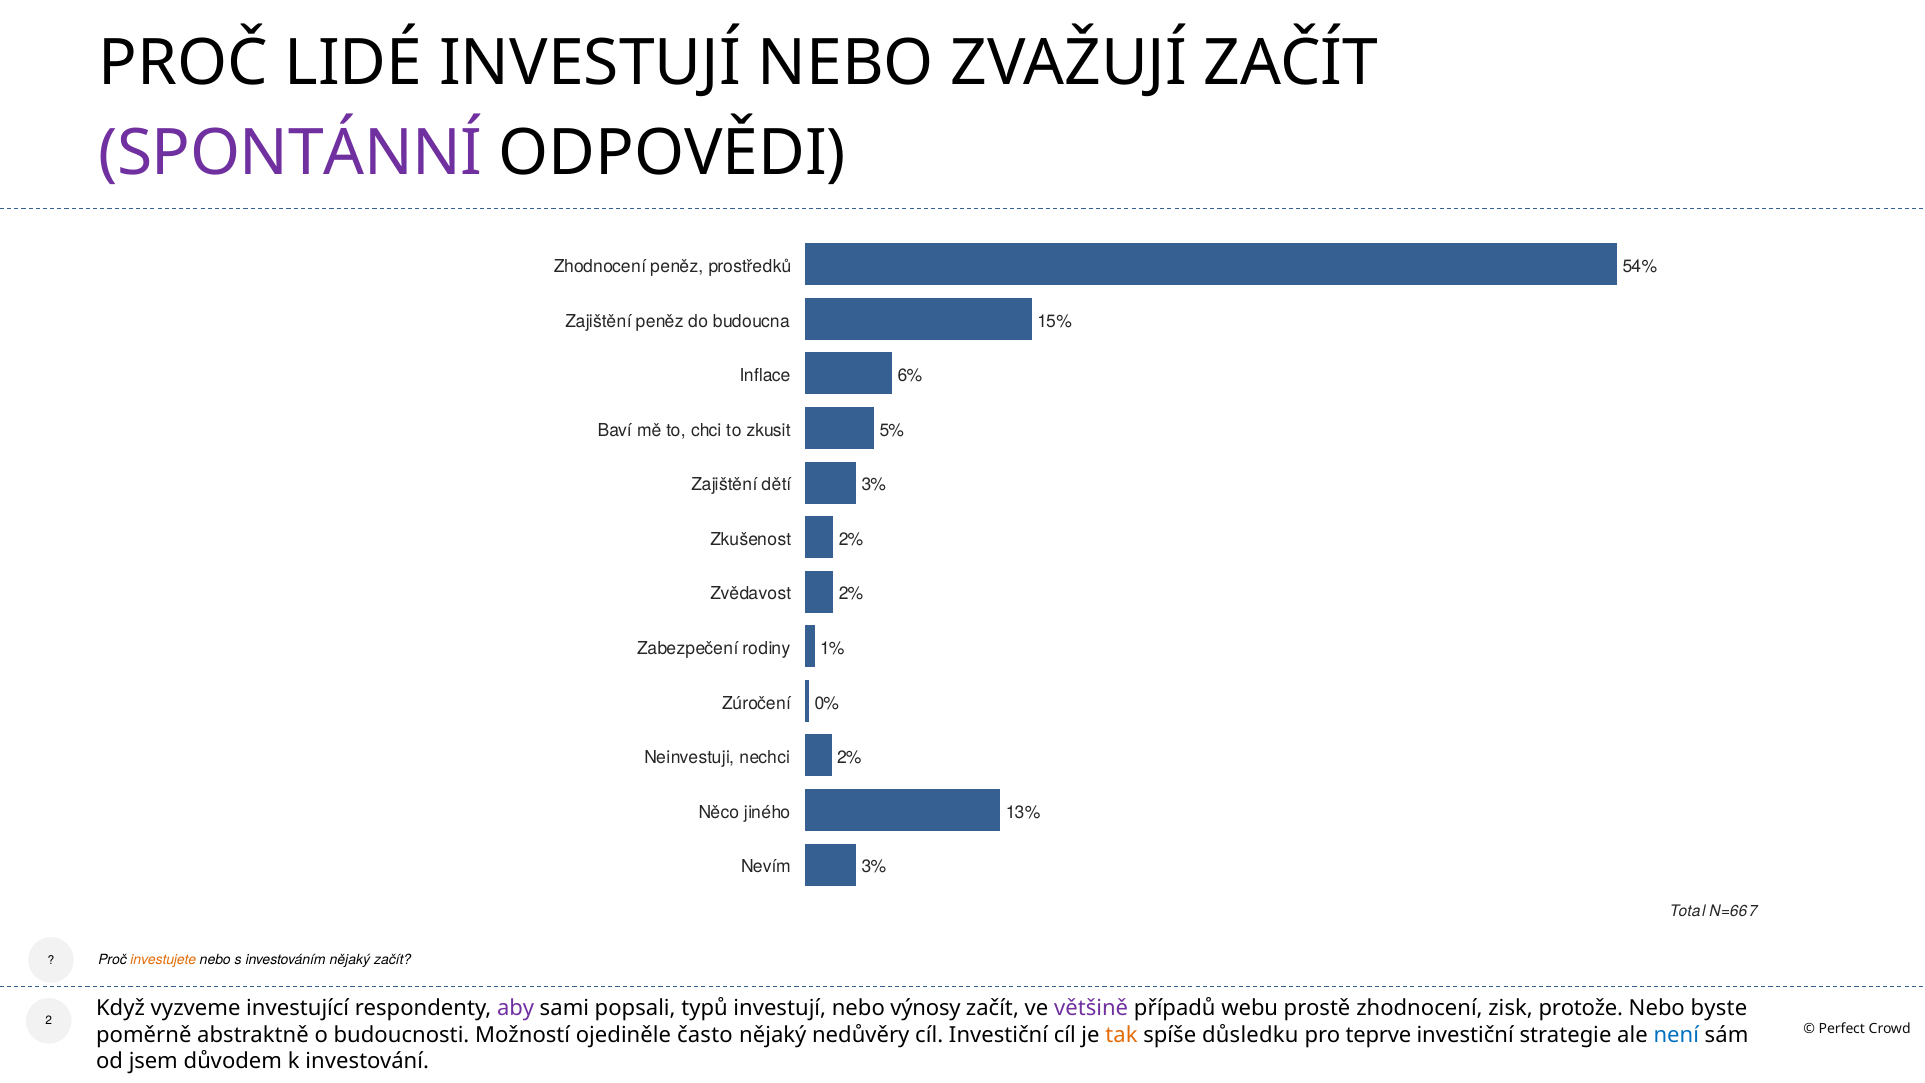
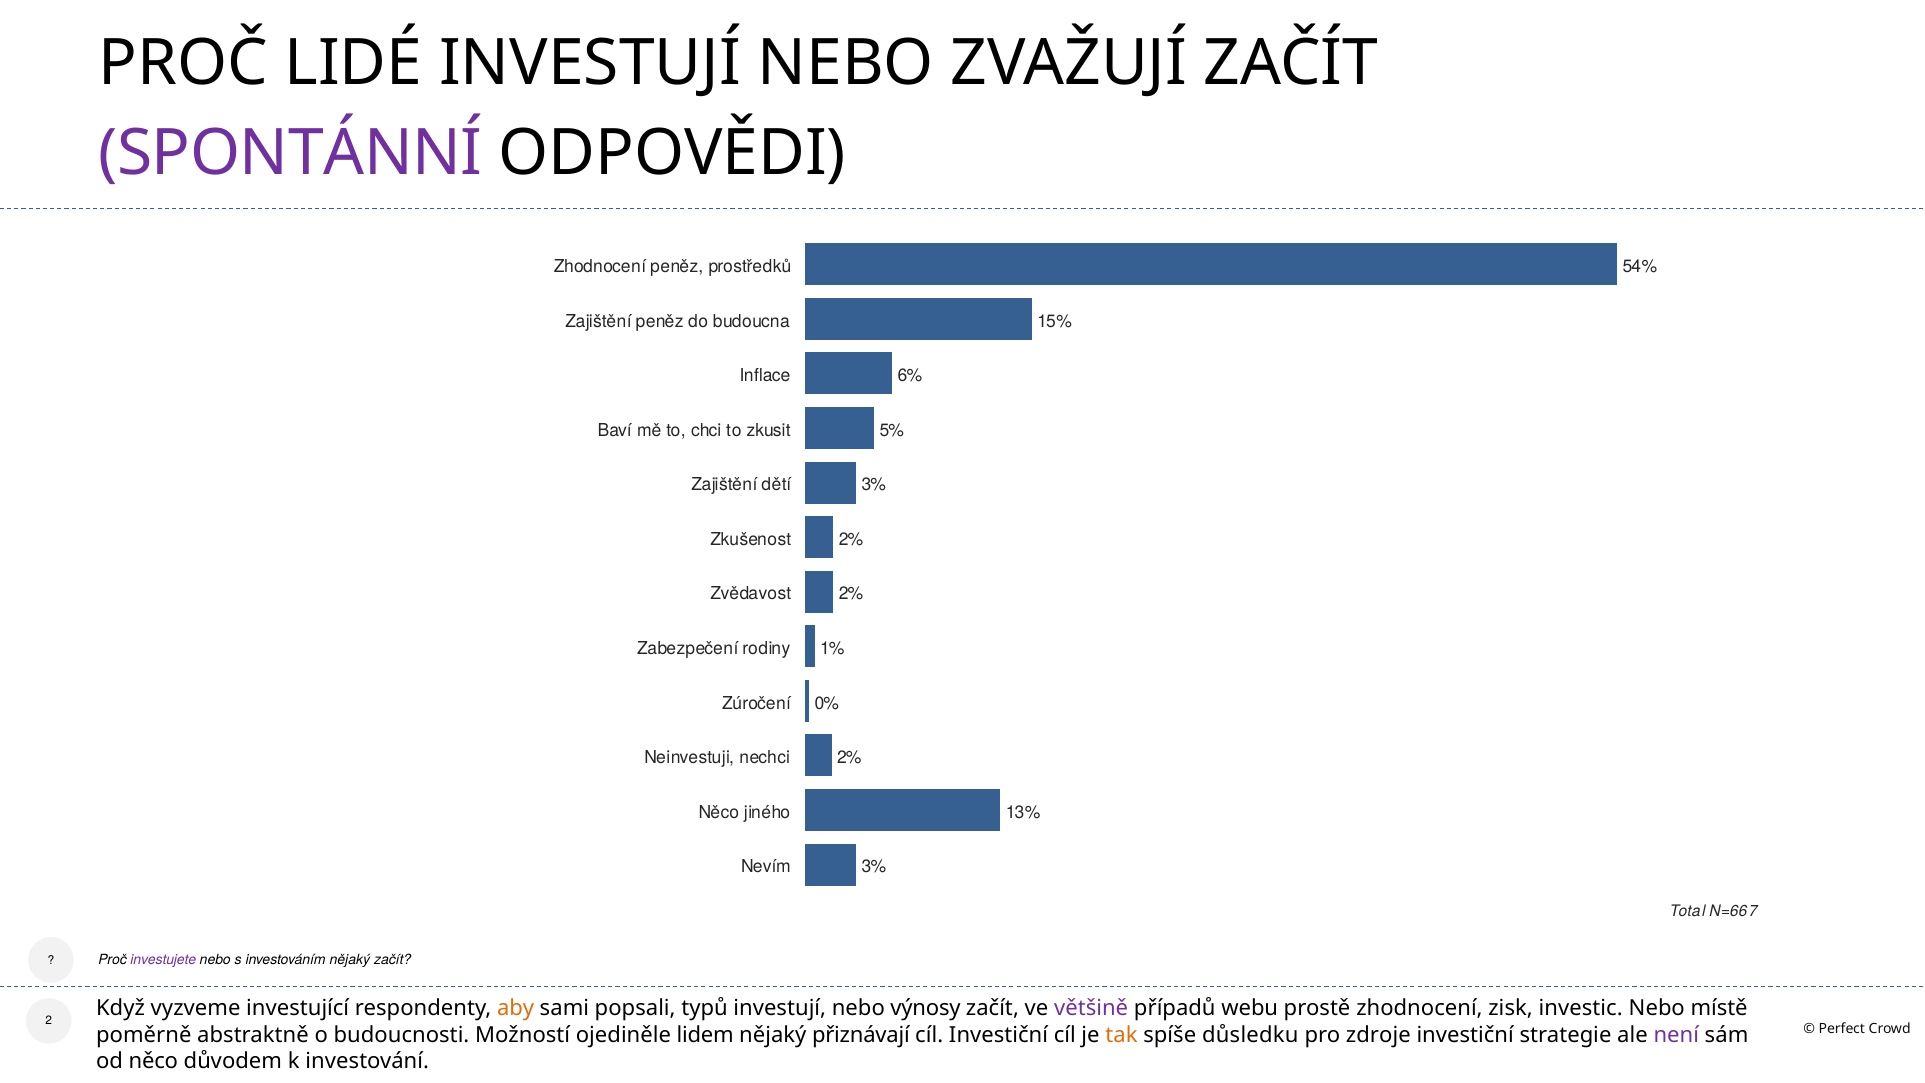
investujete colour: orange -> purple (163, 959)
aby colour: purple -> orange (516, 1008)
protože: protože -> investic (1581, 1008)
byste: byste -> místě (1719, 1008)
často: často -> lidem (705, 1035)
nedůvěry: nedůvěry -> přiznávají (861, 1035)
teprve: teprve -> zdroje (1378, 1035)
není colour: blue -> purple (1676, 1035)
od jsem: jsem -> něco (153, 1061)
